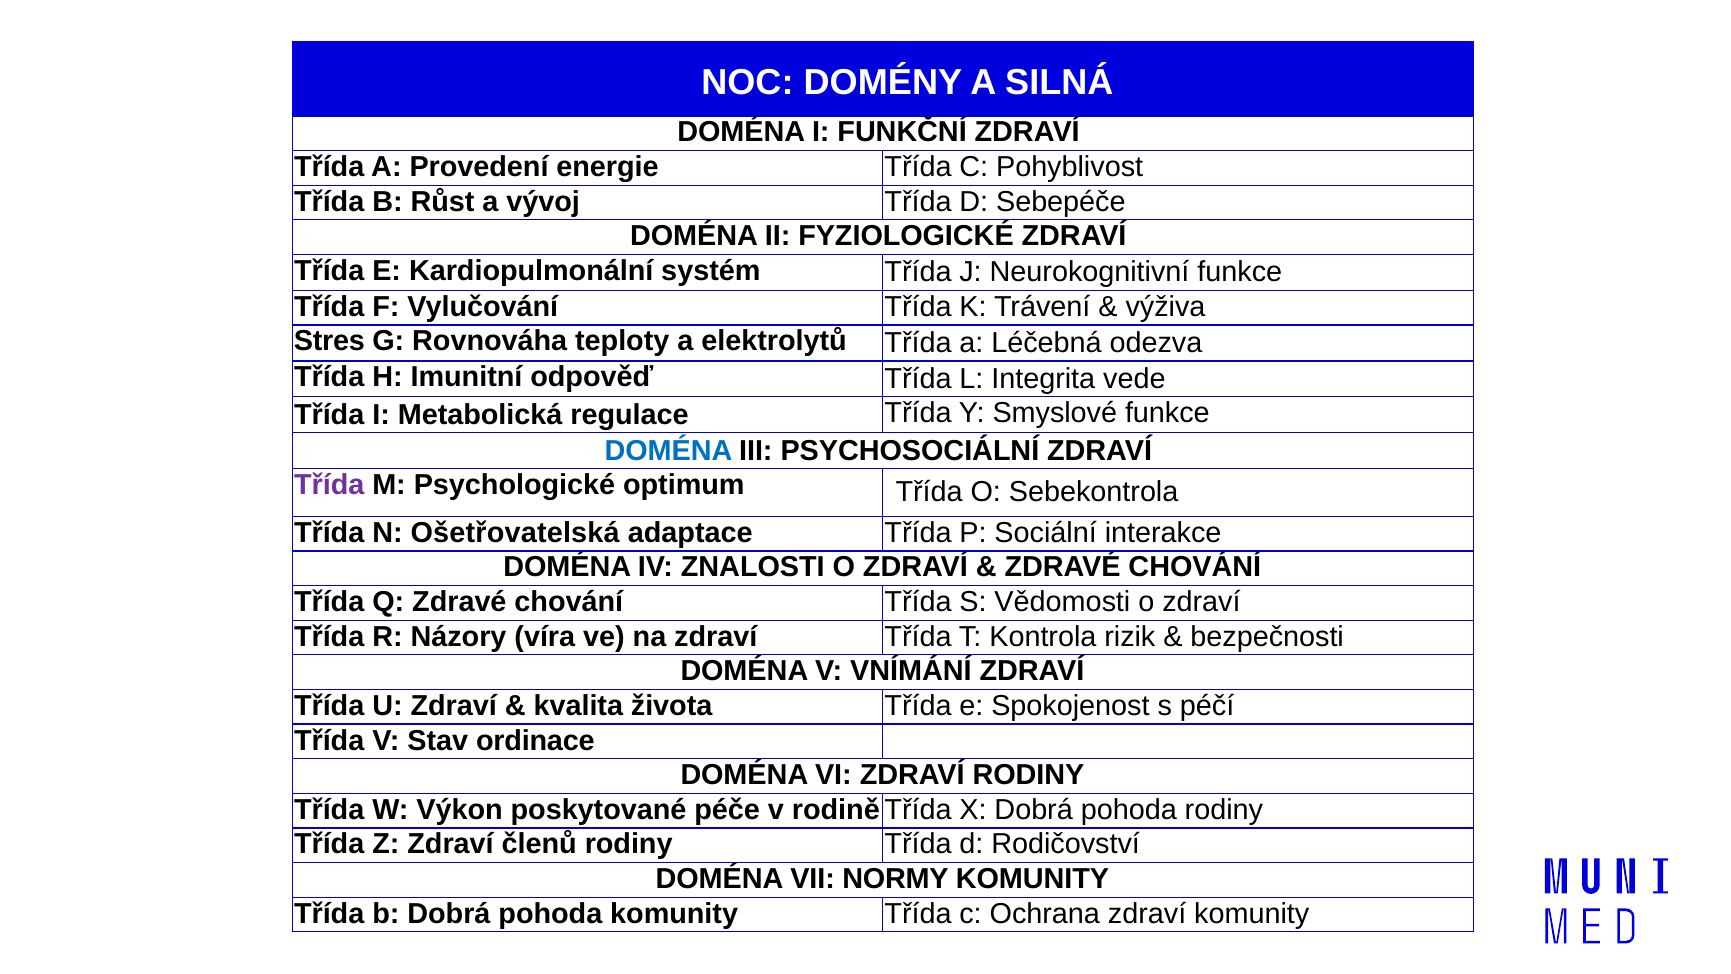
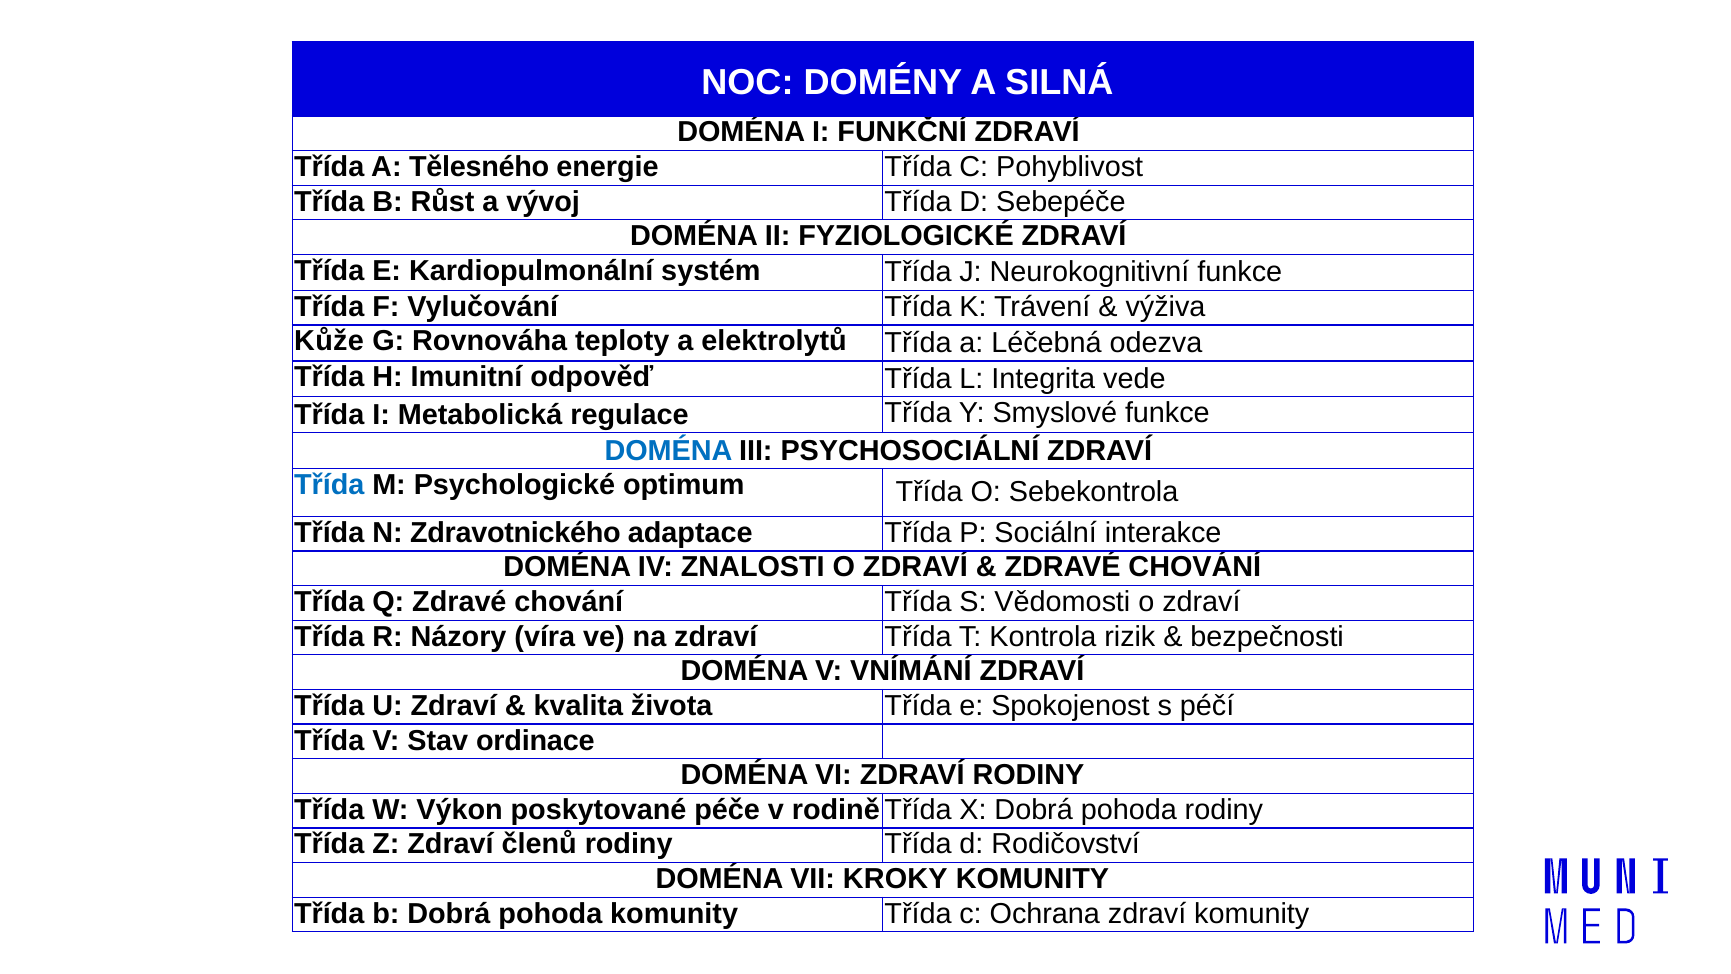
Provedení: Provedení -> Tělesného (479, 167)
Stres: Stres -> Kůže (329, 341)
Třída colour: purple -> blue (329, 485)
Ošetřovatelská: Ošetřovatelská -> Zdravotnického (515, 533)
NORMY: NORMY -> KROKY (895, 879)
